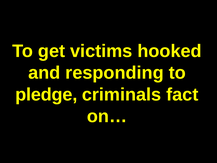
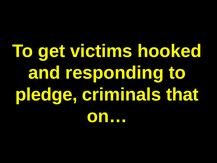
fact: fact -> that (182, 94)
